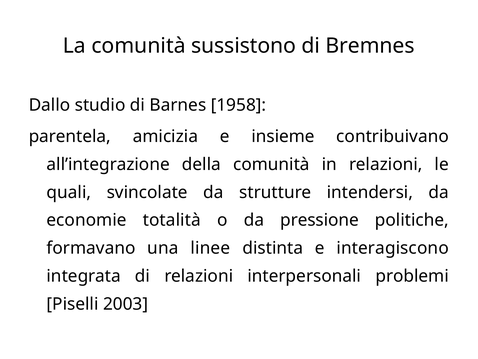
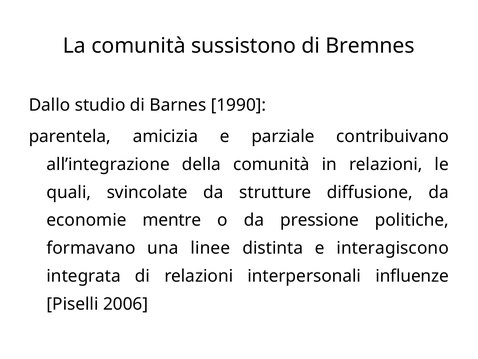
1958: 1958 -> 1990 (238, 105)
insieme: insieme -> parziale (283, 136)
intendersi: intendersi -> diffusione (370, 192)
totalità: totalità -> mentre (172, 220)
problemi: problemi -> influenze (412, 276)
2003: 2003 -> 2006 (126, 304)
